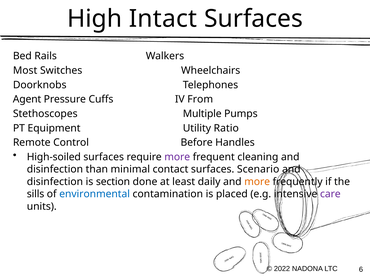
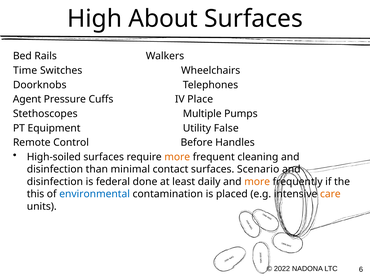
Intact: Intact -> About (163, 19)
Most: Most -> Time (25, 70)
From: From -> Place (200, 99)
Ratio: Ratio -> False (226, 128)
more colour: purple -> orange (177, 157)
section: section -> federal (113, 181)
sills: sills -> this (36, 194)
care colour: purple -> orange (330, 194)
